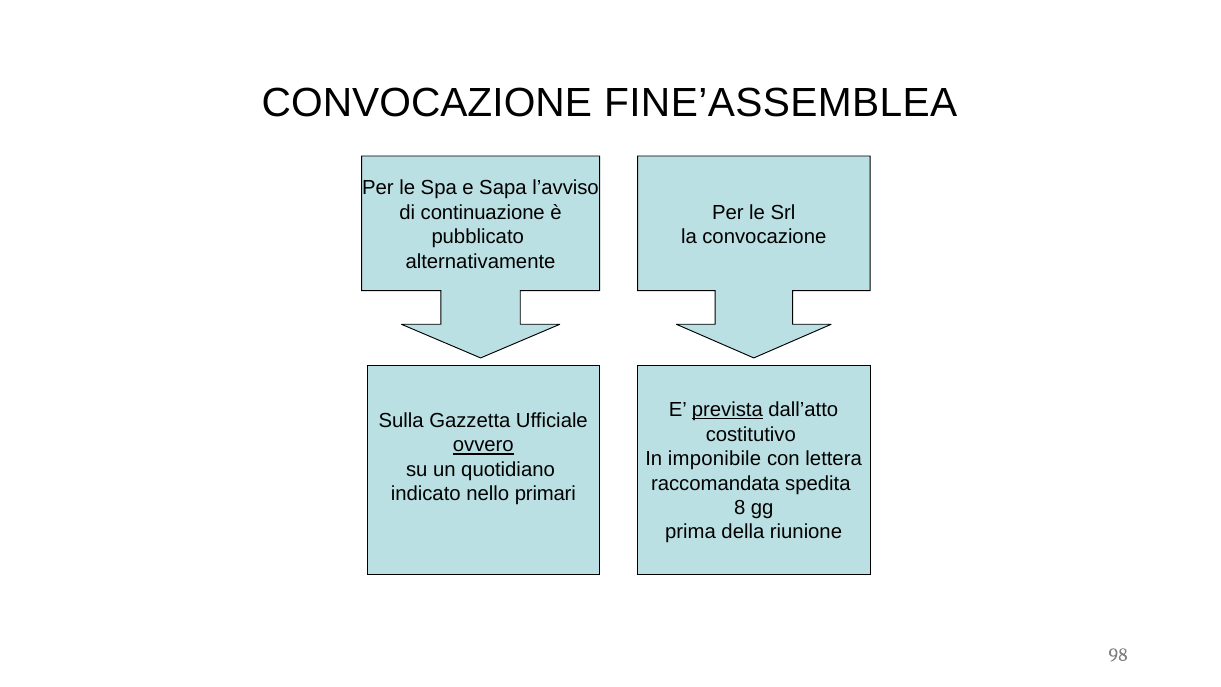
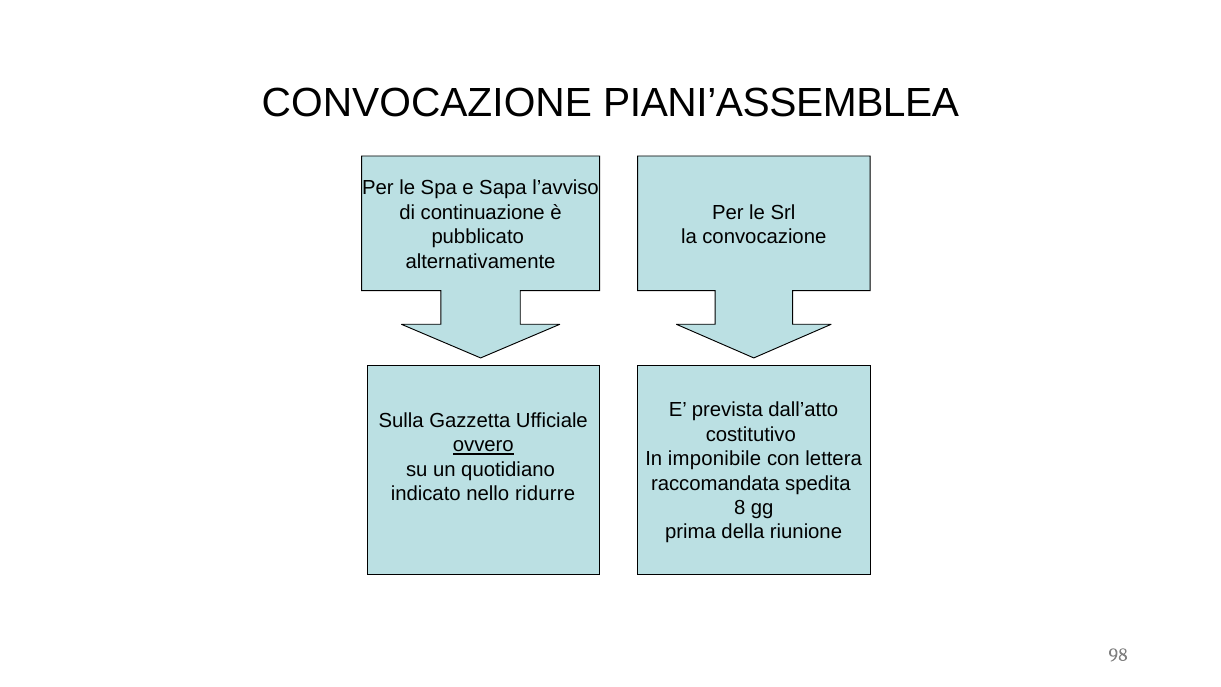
FINE’ASSEMBLEA: FINE’ASSEMBLEA -> PIANI’ASSEMBLEA (781, 103)
prevista underline: present -> none (727, 410)
primari: primari -> ridurre (545, 494)
